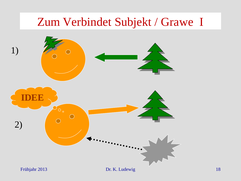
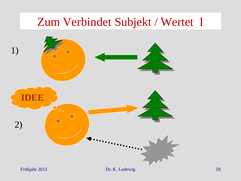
Grawe: Grawe -> Wertet (177, 22)
